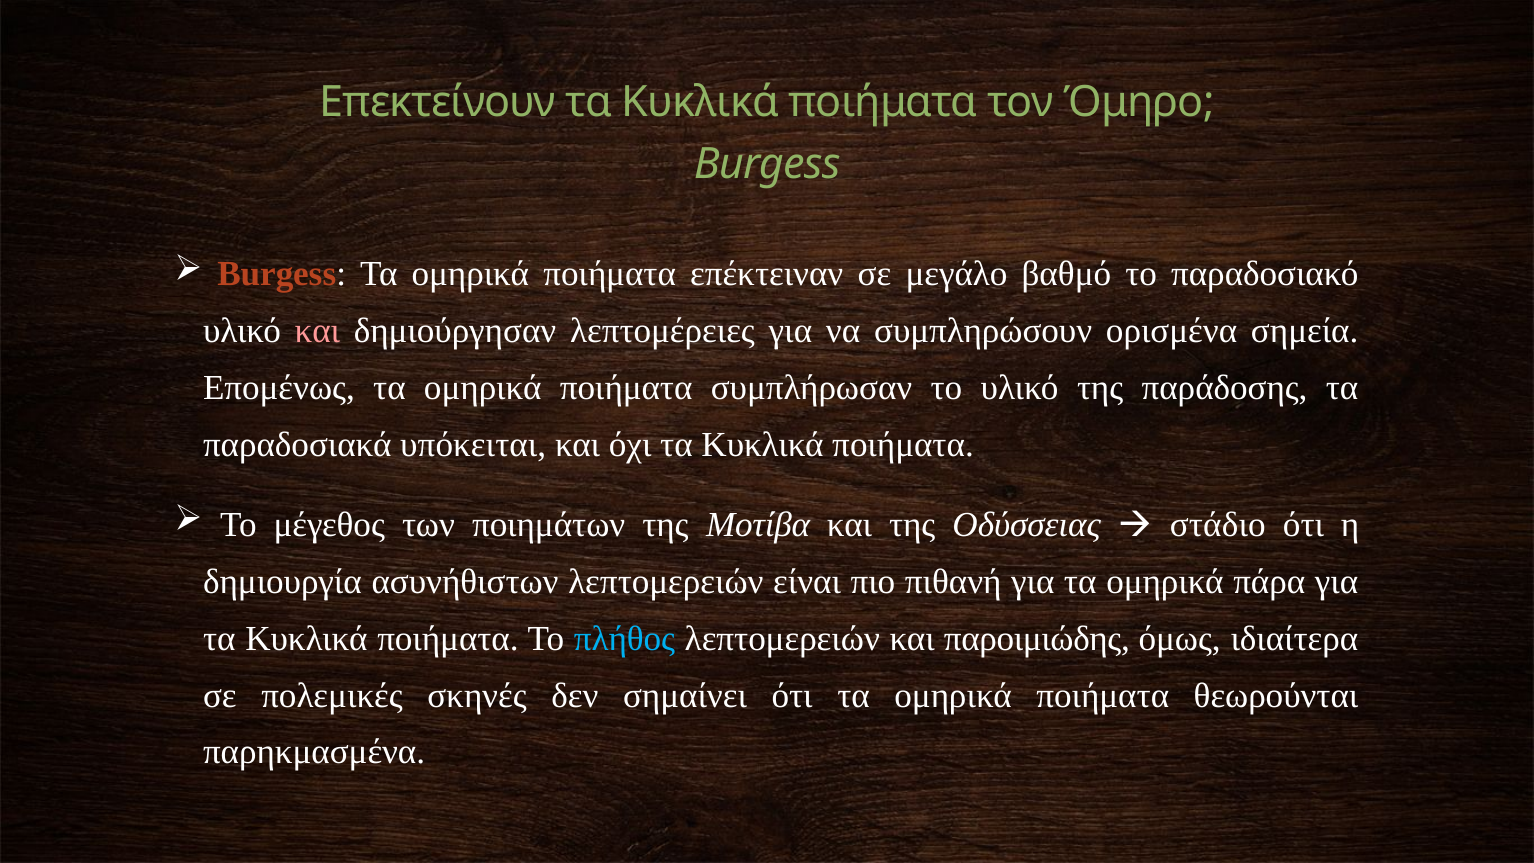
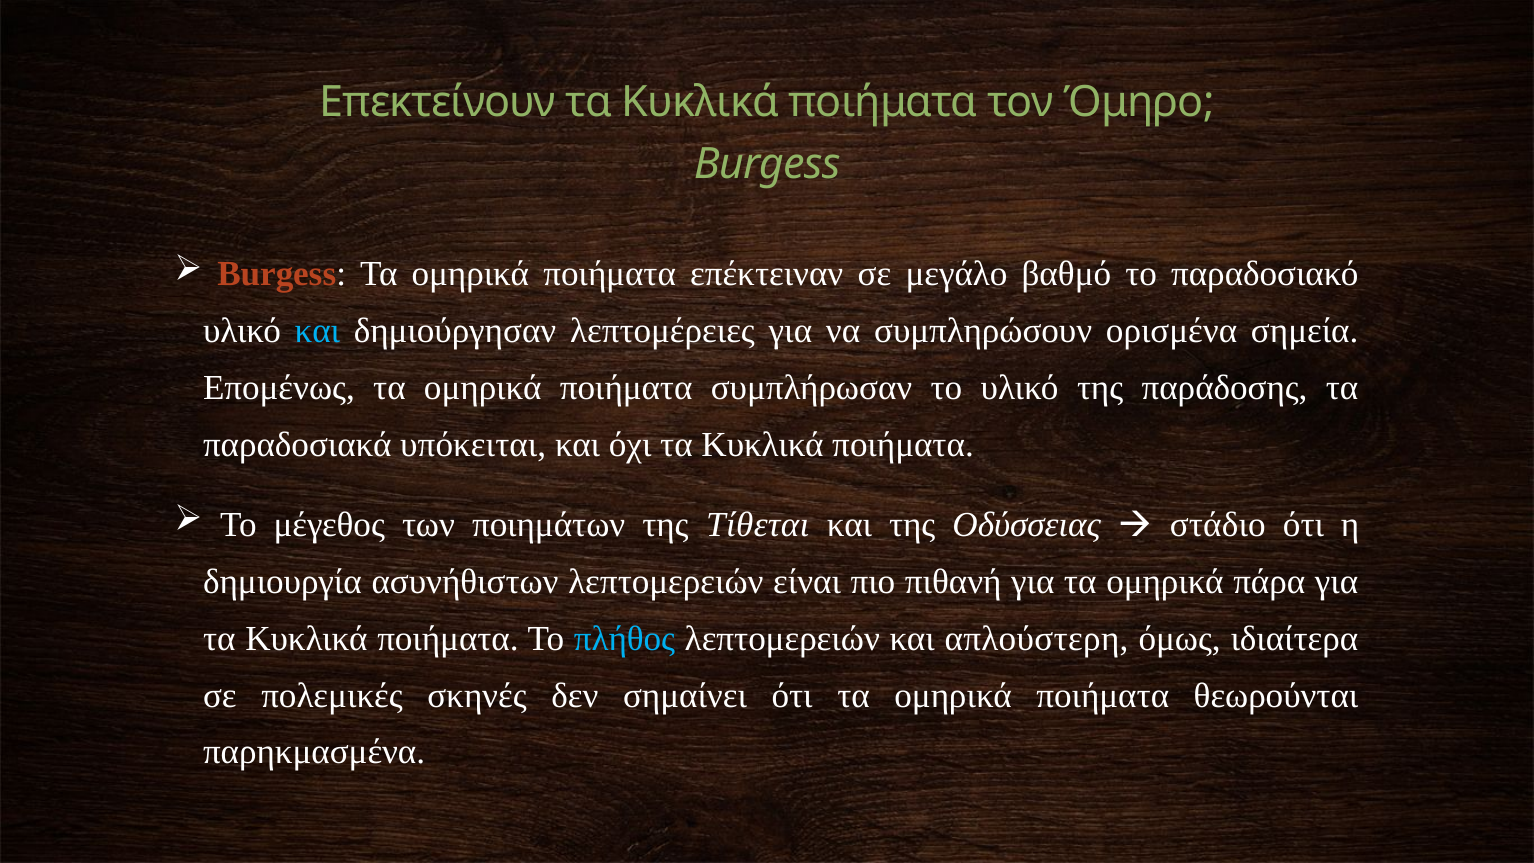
και colour: pink -> light blue (317, 331)
Μοτίβα: Μοτίβα -> Τίθεται (758, 525)
παροιμιώδης: παροιμιώδης -> απλούστερη (1037, 639)
